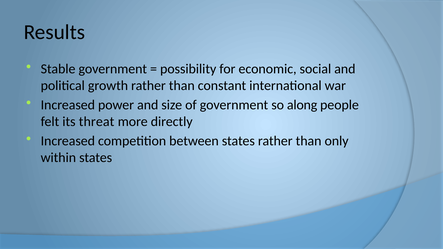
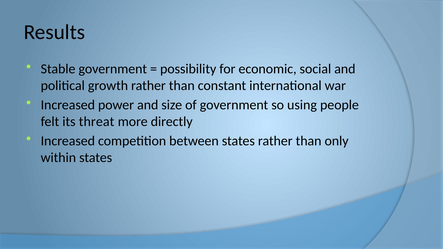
along: along -> using (302, 105)
